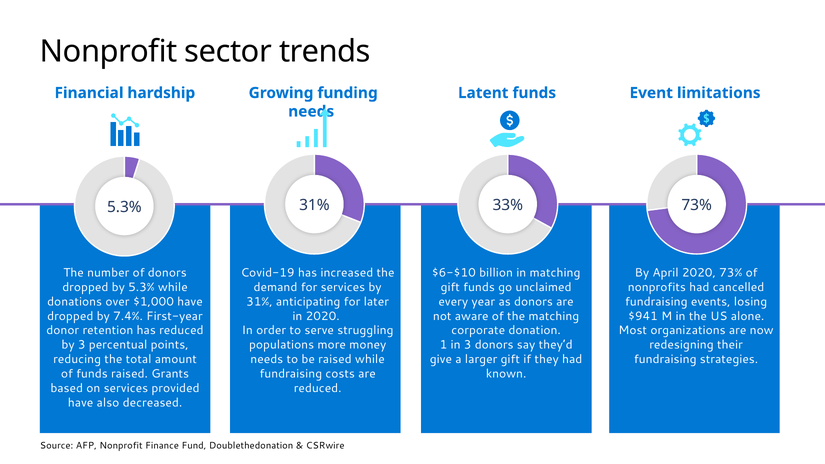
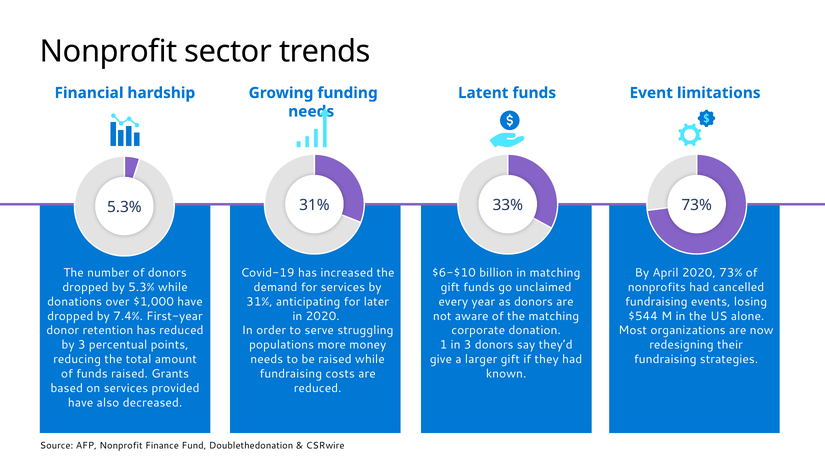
$941: $941 -> $544 (643, 316)
